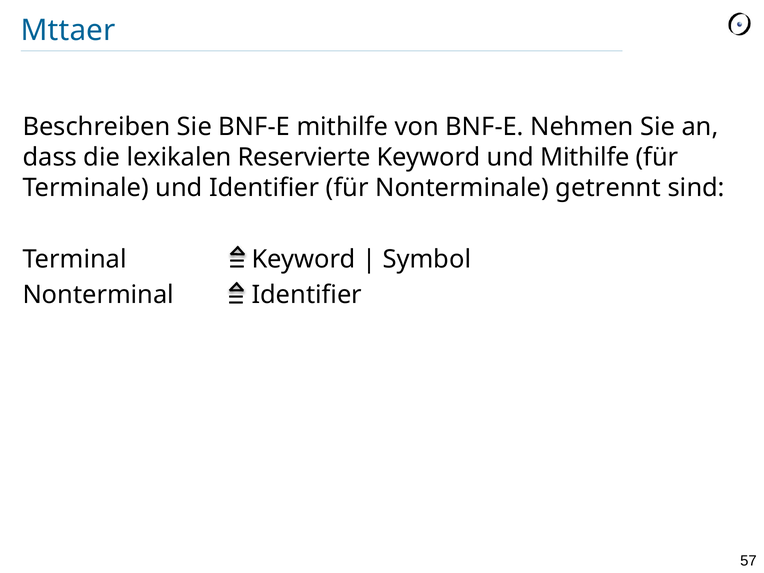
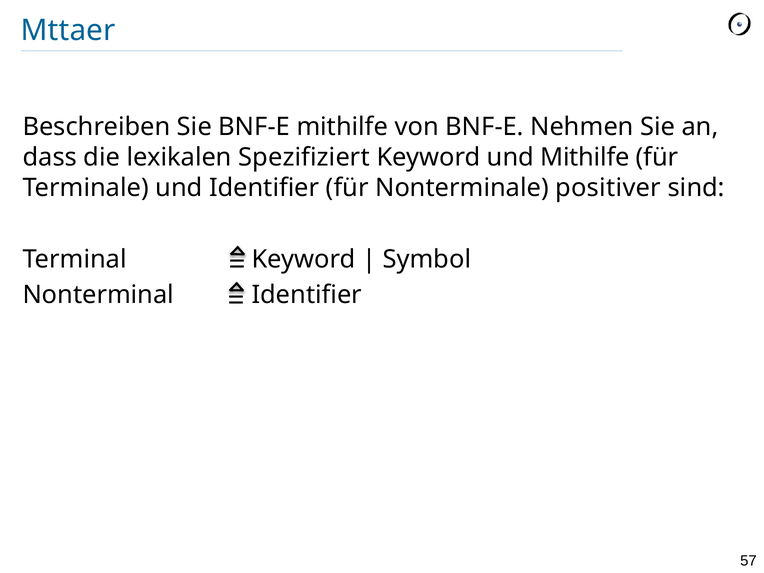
Reservierte: Reservierte -> Spezifiziert (304, 157)
getrennt: getrennt -> positiver (608, 188)
